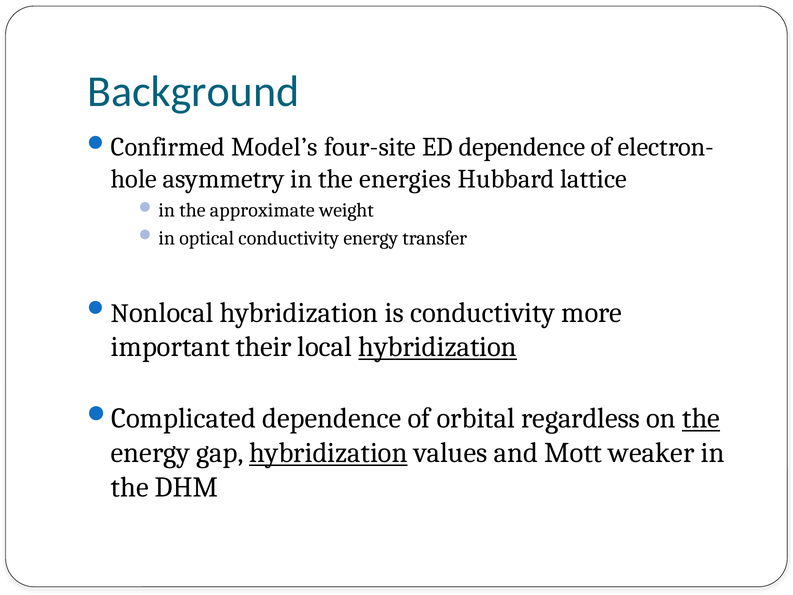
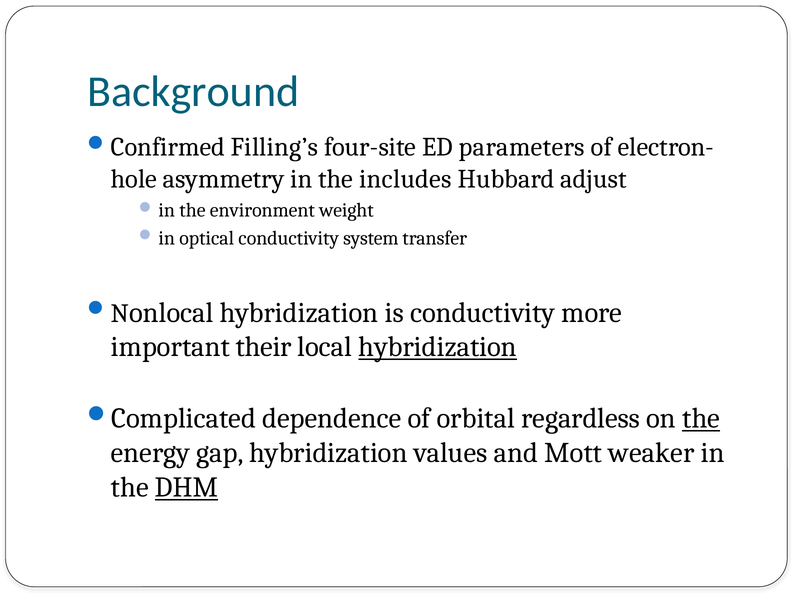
Model’s: Model’s -> Filling’s (274, 147)
ED dependence: dependence -> parameters (522, 147)
energies: energies -> includes (405, 179)
lattice: lattice -> adjust (594, 179)
approximate: approximate -> environment (262, 210)
conductivity energy: energy -> system (371, 238)
hybridization underline: present -> none (328, 453)
DHM underline: none -> present (187, 487)
